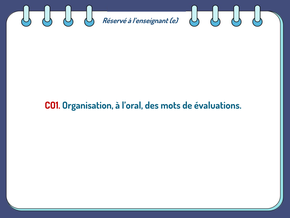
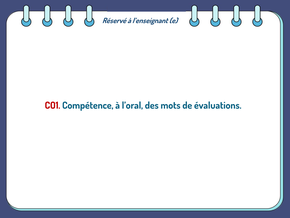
Organisation: Organisation -> Compétence (88, 105)
